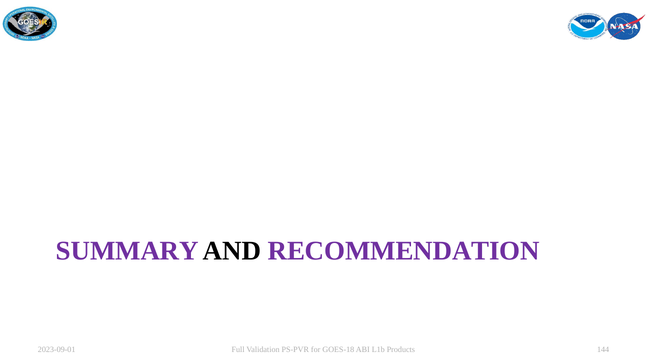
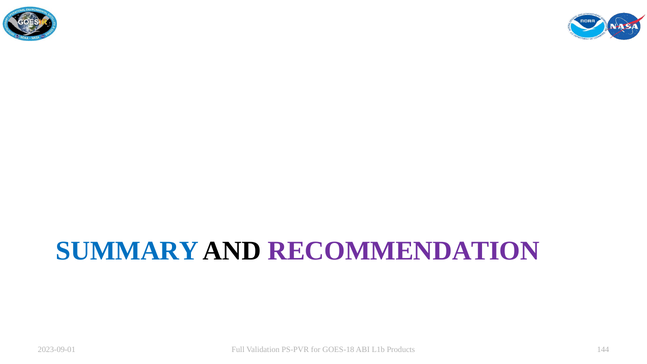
SUMMARY colour: purple -> blue (127, 251)
